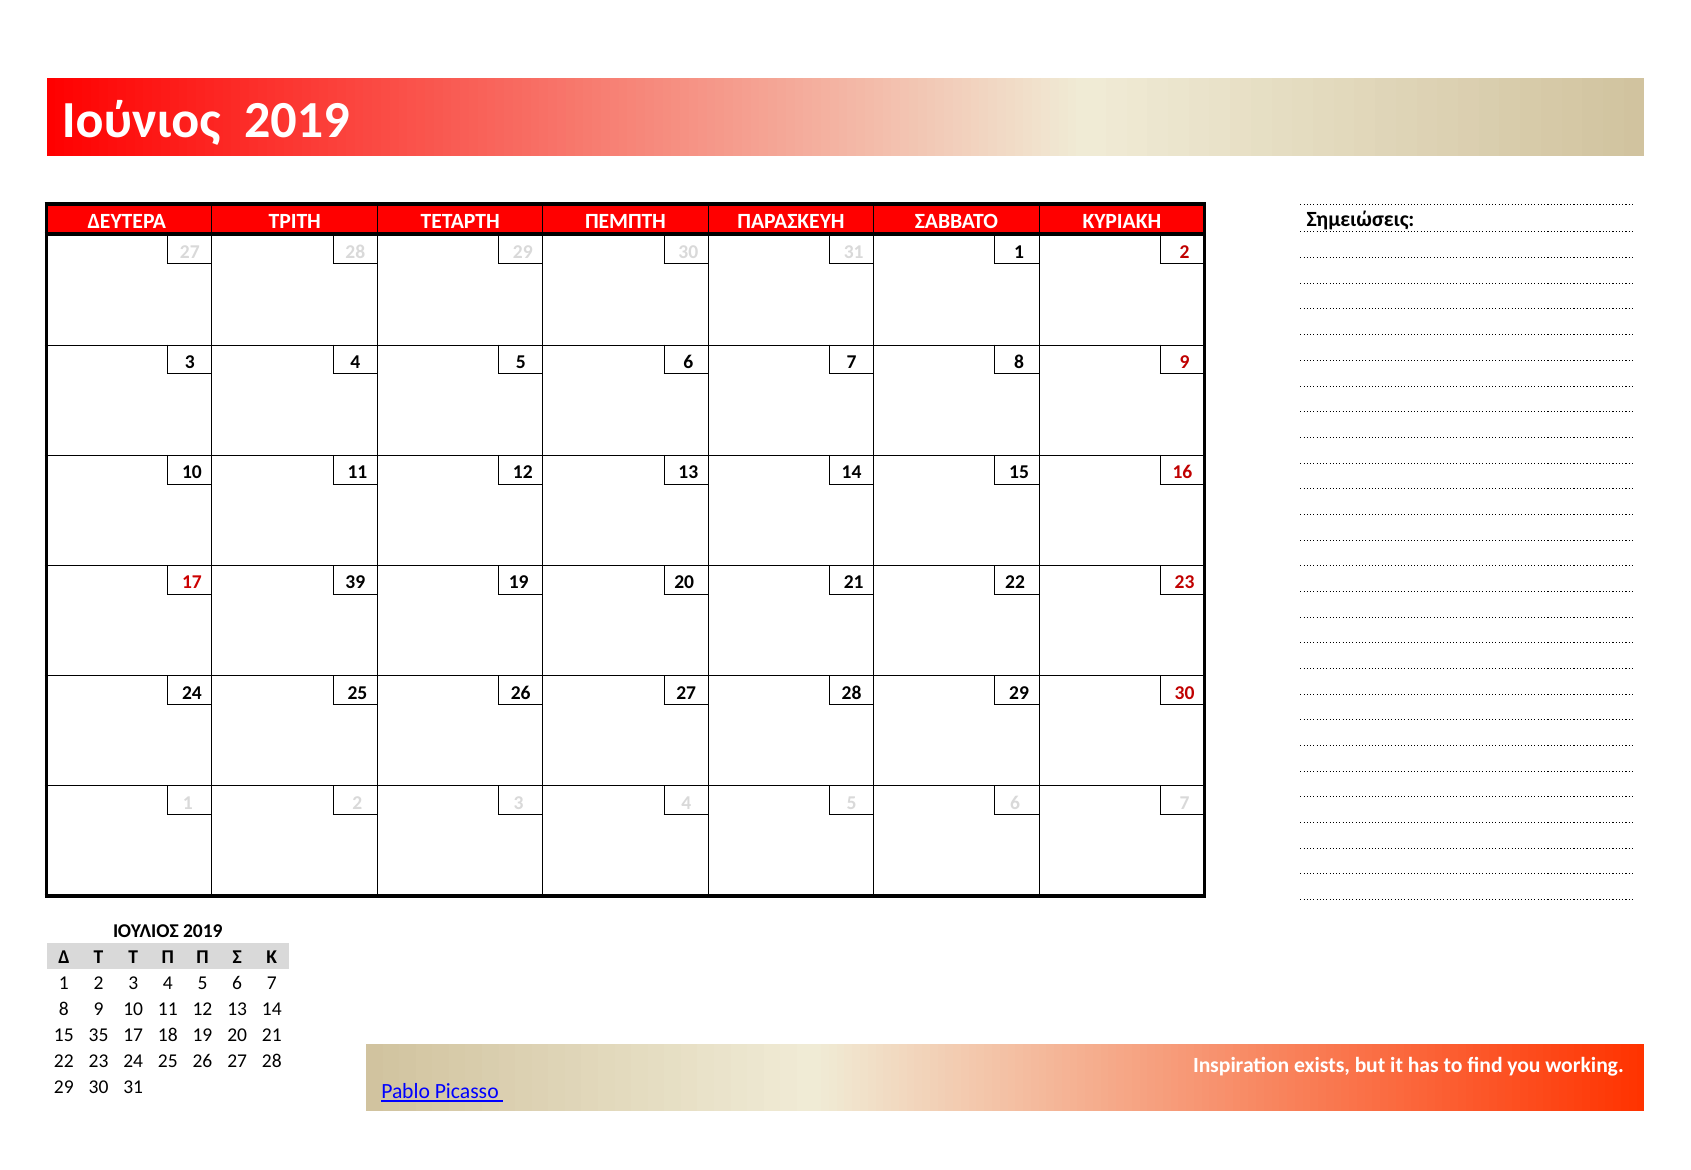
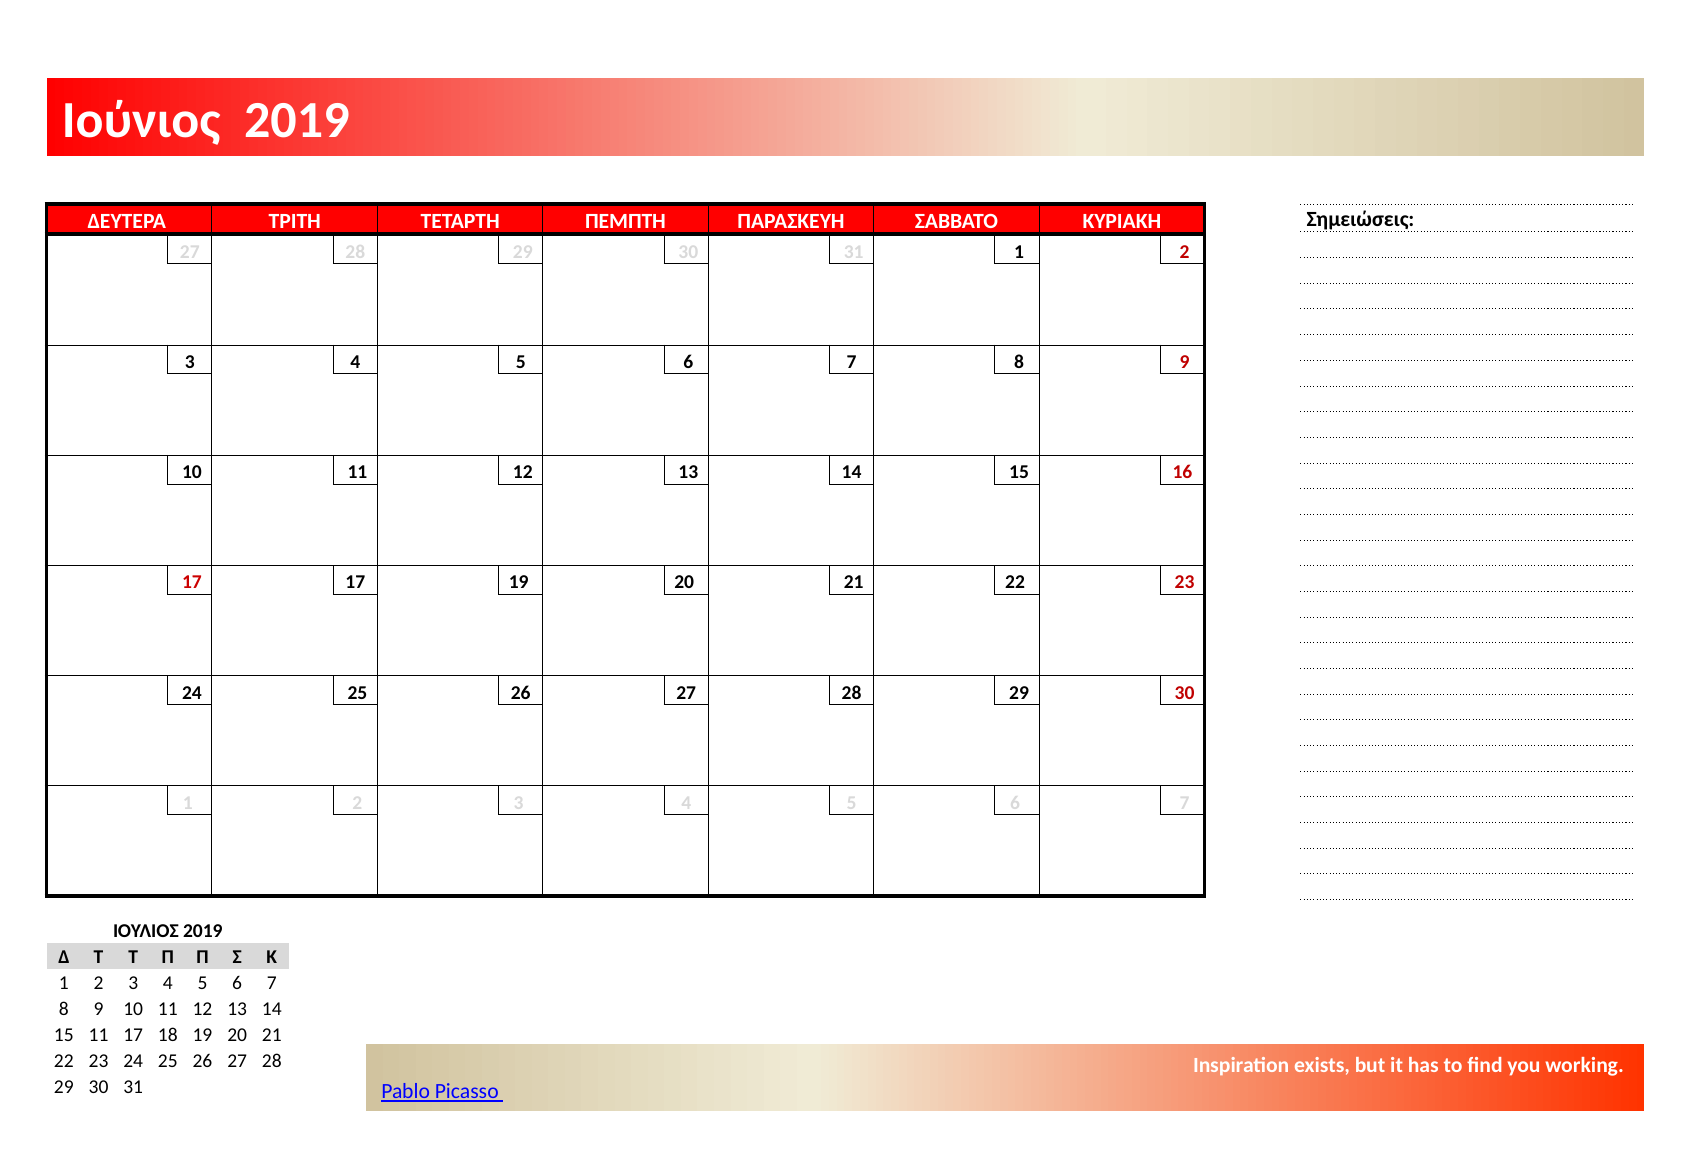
17 39: 39 -> 17 (355, 583)
15 35: 35 -> 11 (99, 1036)
